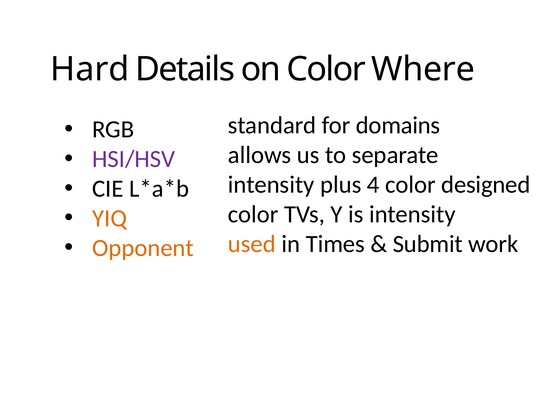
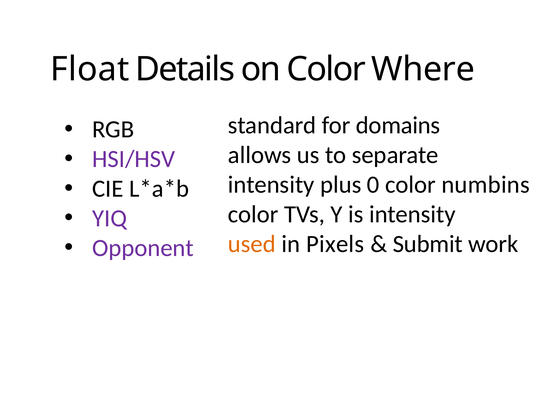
Hard: Hard -> Float (90, 69)
4: 4 -> 0 (373, 185)
designed: designed -> numbins (486, 185)
YIQ colour: orange -> purple (110, 218)
Times: Times -> Pixels (335, 244)
Opponent colour: orange -> purple (143, 248)
